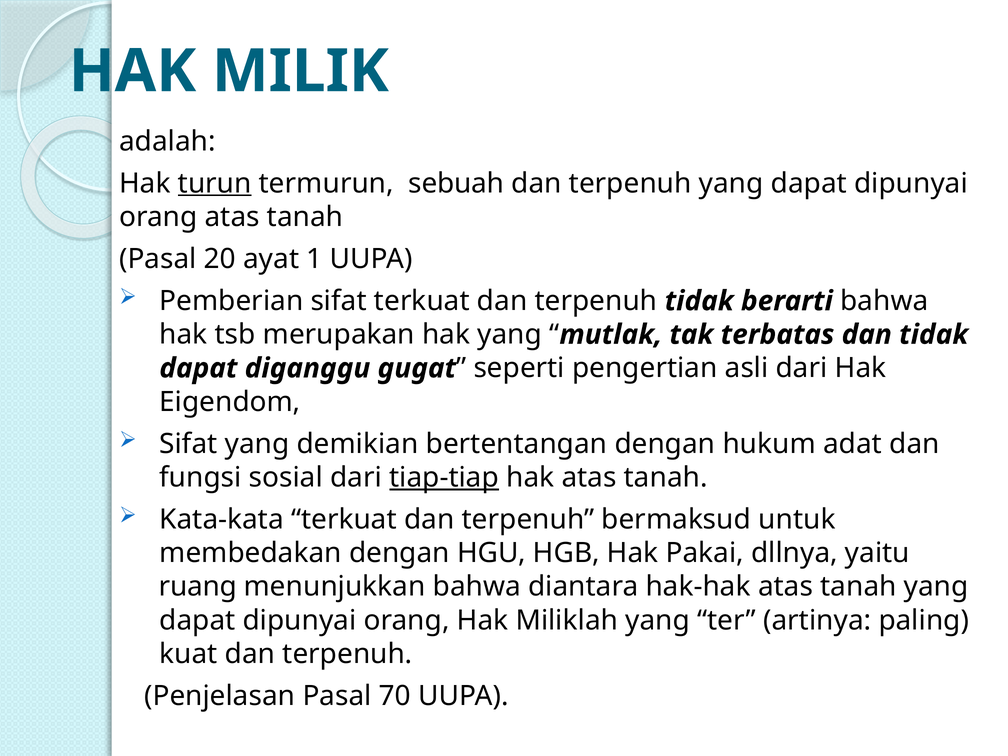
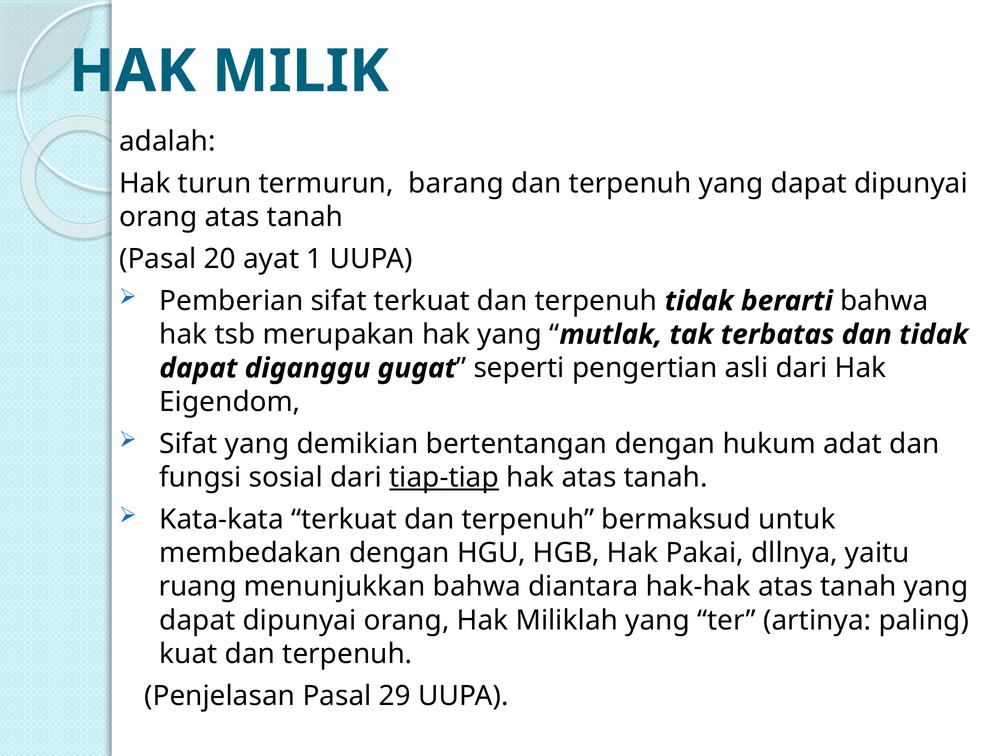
turun underline: present -> none (215, 183)
sebuah: sebuah -> barang (456, 183)
70: 70 -> 29 (395, 696)
